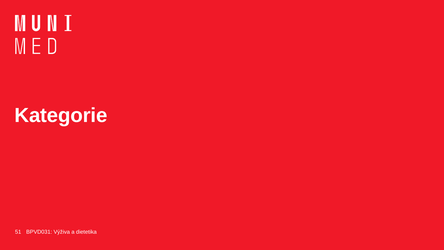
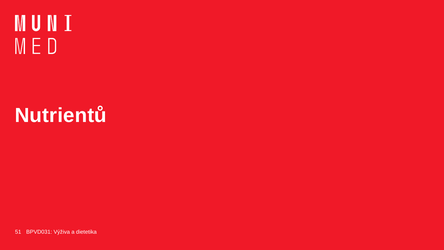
Kategorie: Kategorie -> Nutrientů (61, 115)
